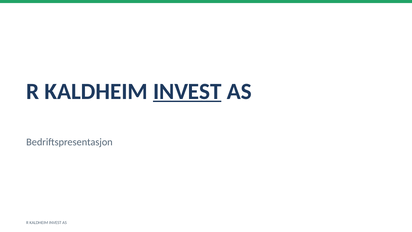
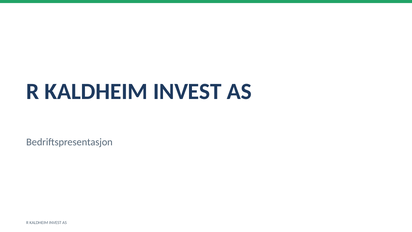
INVEST underline: present -> none (187, 91)
